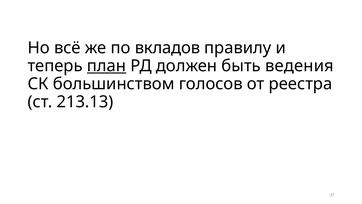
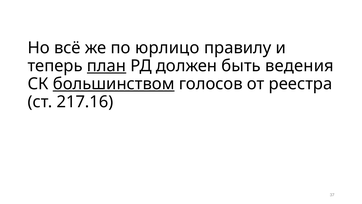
вкладов: вкладов -> юрлицо (167, 48)
большинством underline: none -> present (114, 84)
213.13: 213.13 -> 217.16 (85, 102)
